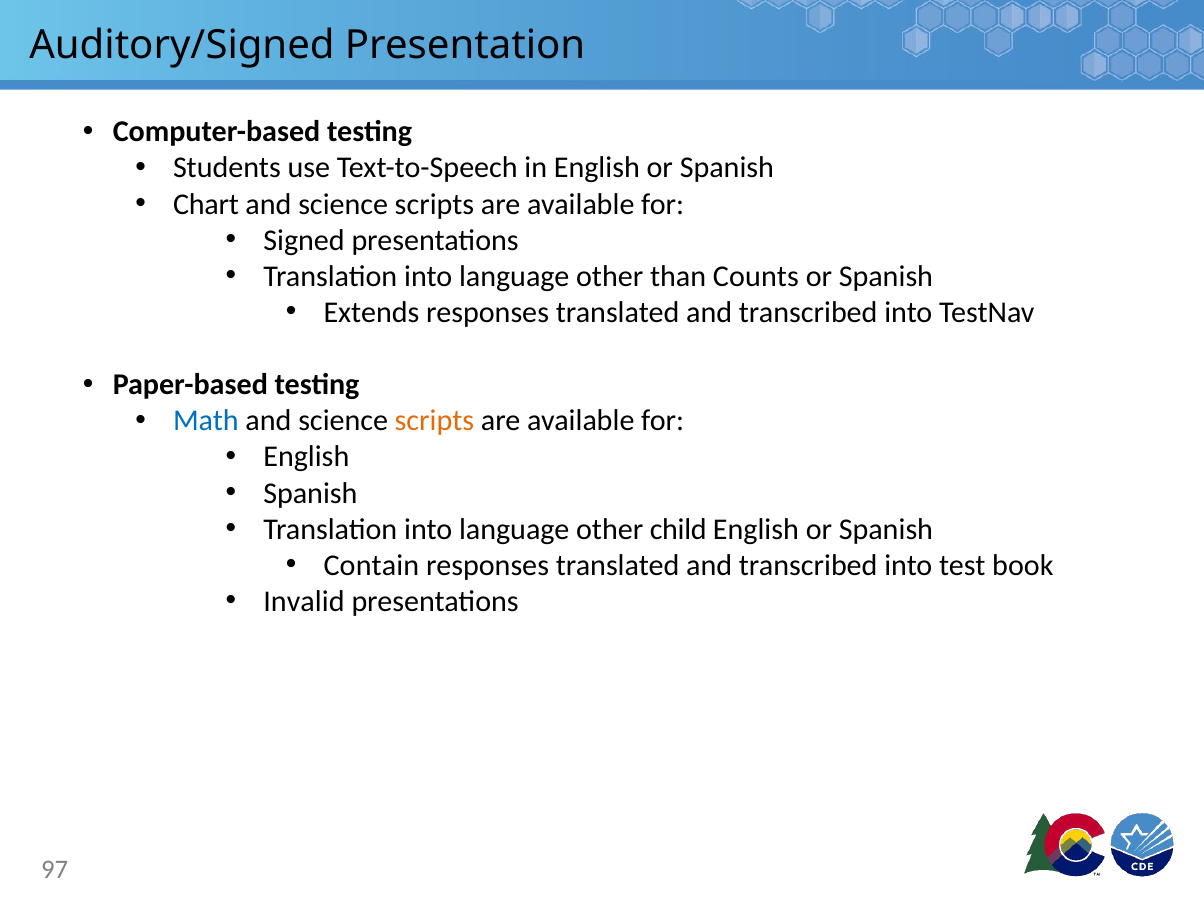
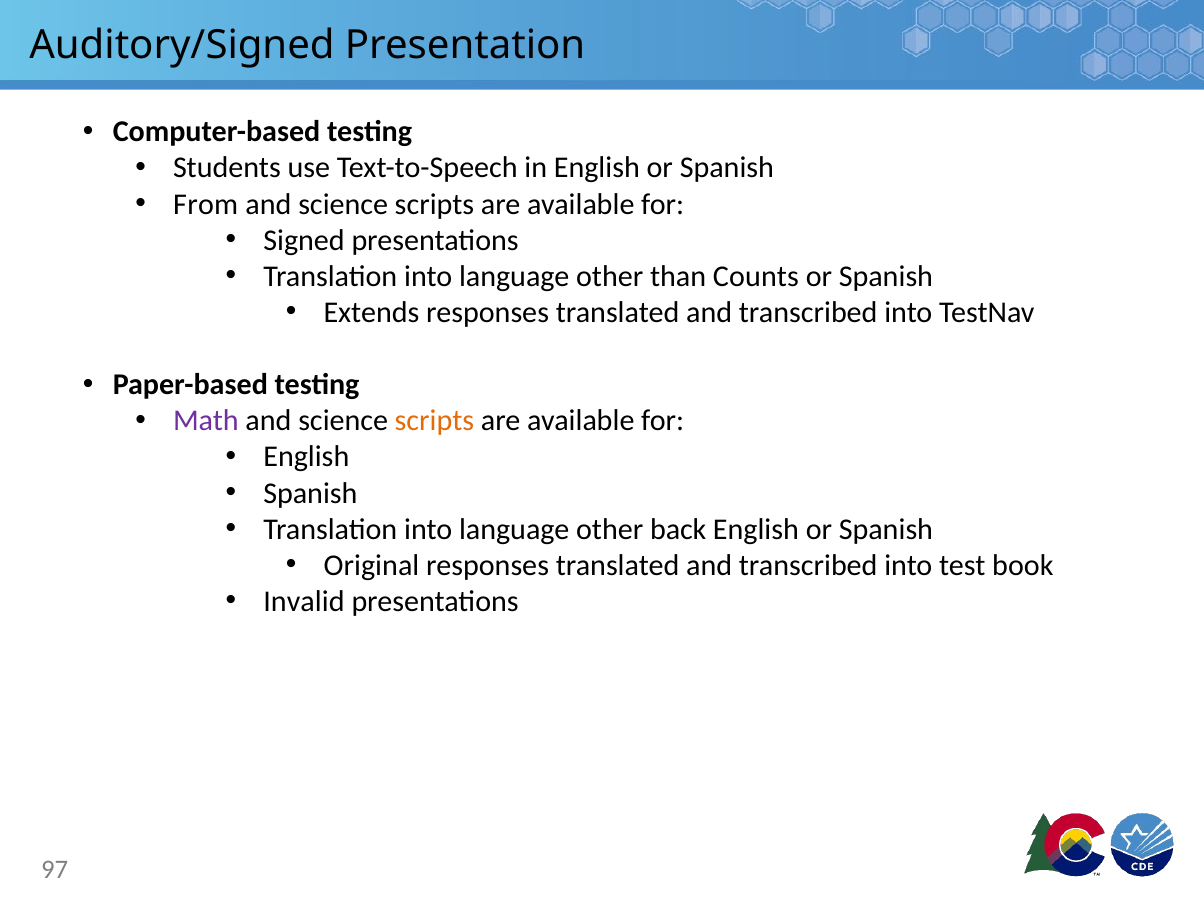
Chart: Chart -> From (206, 204)
Math colour: blue -> purple (206, 421)
child: child -> back (678, 529)
Contain: Contain -> Original (371, 565)
